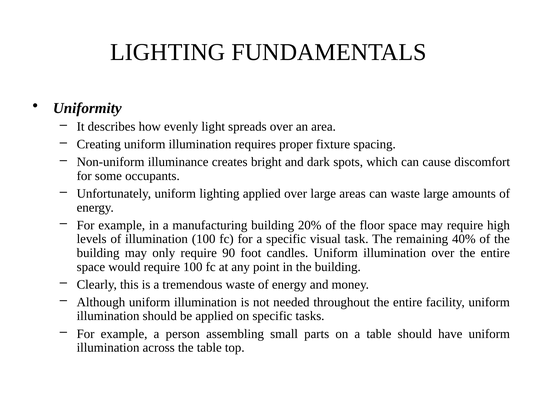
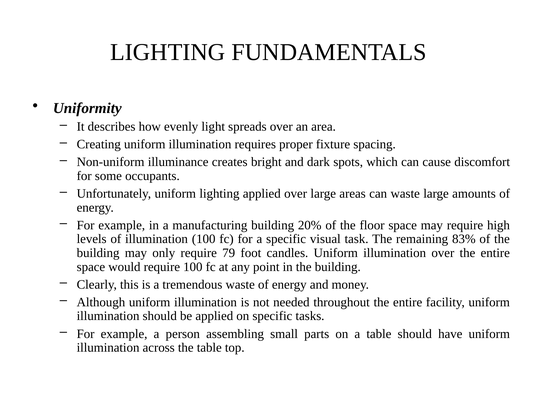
40%: 40% -> 83% (464, 239)
90: 90 -> 79 (229, 252)
